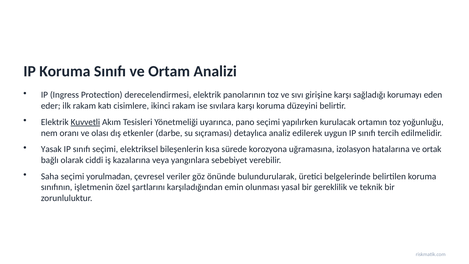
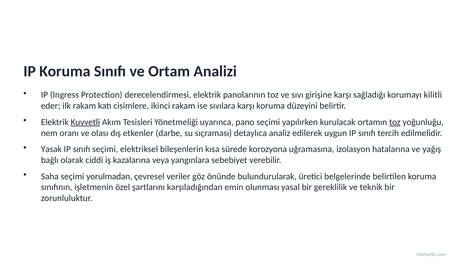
eden: eden -> kilitli (433, 95)
toz underline: none -> present (395, 122)
ortak: ortak -> yağış (432, 149)
